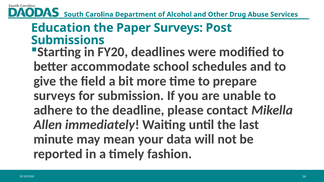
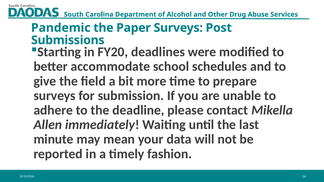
Education: Education -> Pandemic (61, 28)
